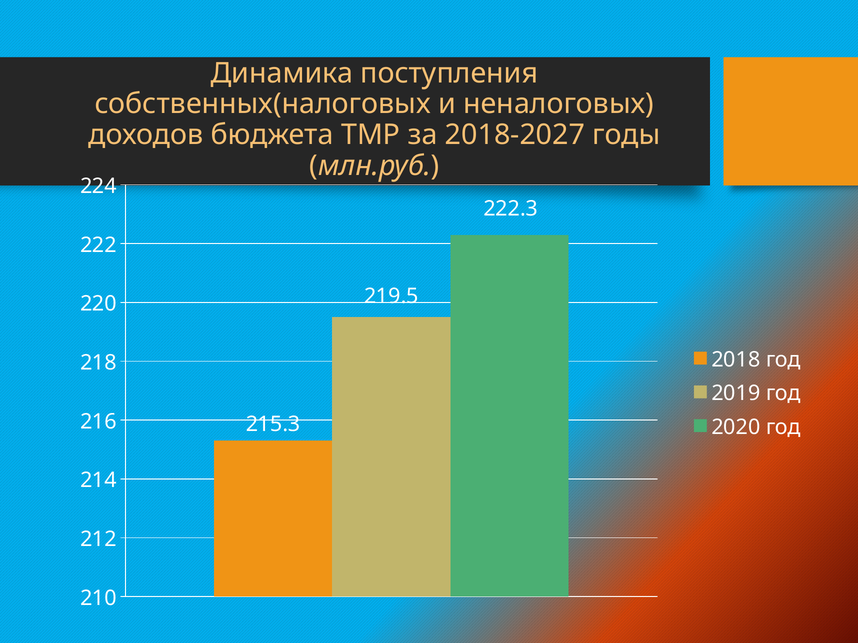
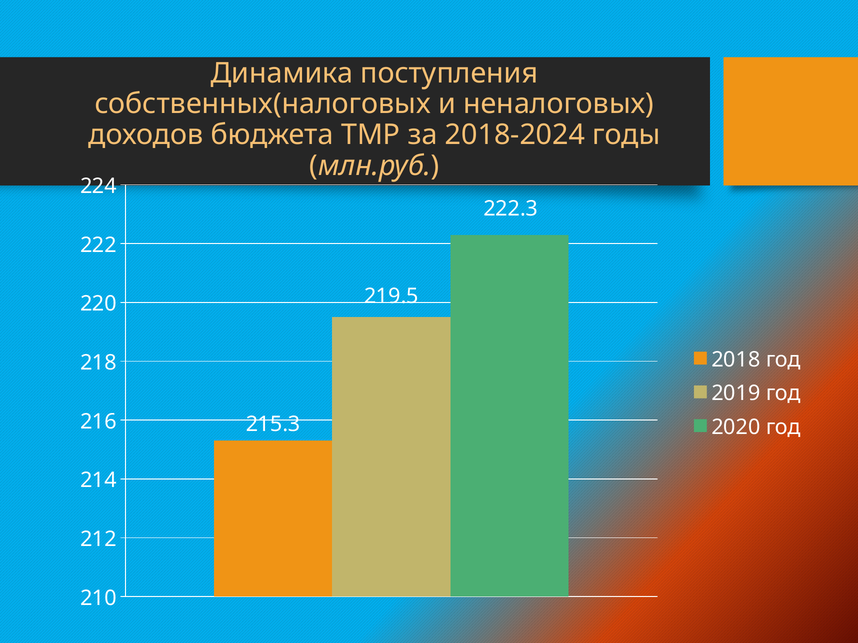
2018-2027: 2018-2027 -> 2018-2024 (515, 135)
